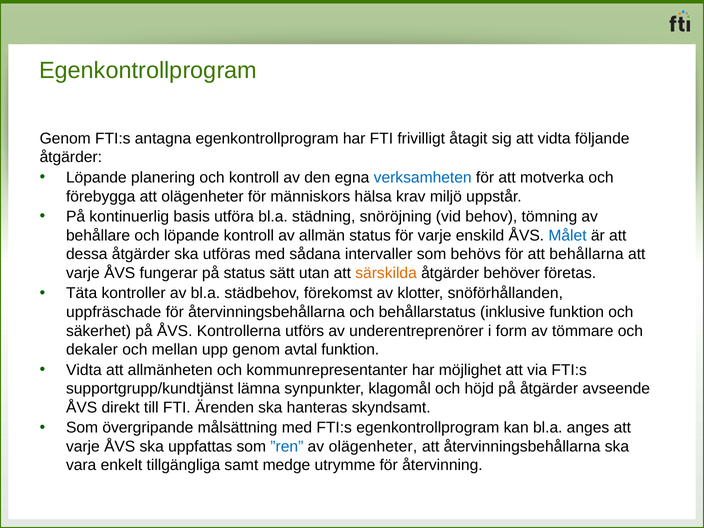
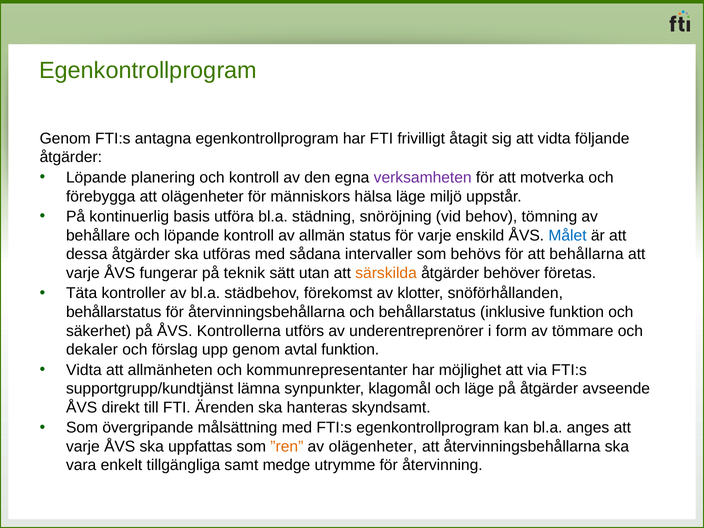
verksamheten colour: blue -> purple (423, 178)
hälsa krav: krav -> läge (411, 196)
på status: status -> teknik (244, 273)
uppfräschade: uppfräschade -> behållarstatus (114, 312)
mellan: mellan -> förslag (175, 350)
och höjd: höjd -> läge (479, 389)
”ren colour: blue -> orange (287, 447)
